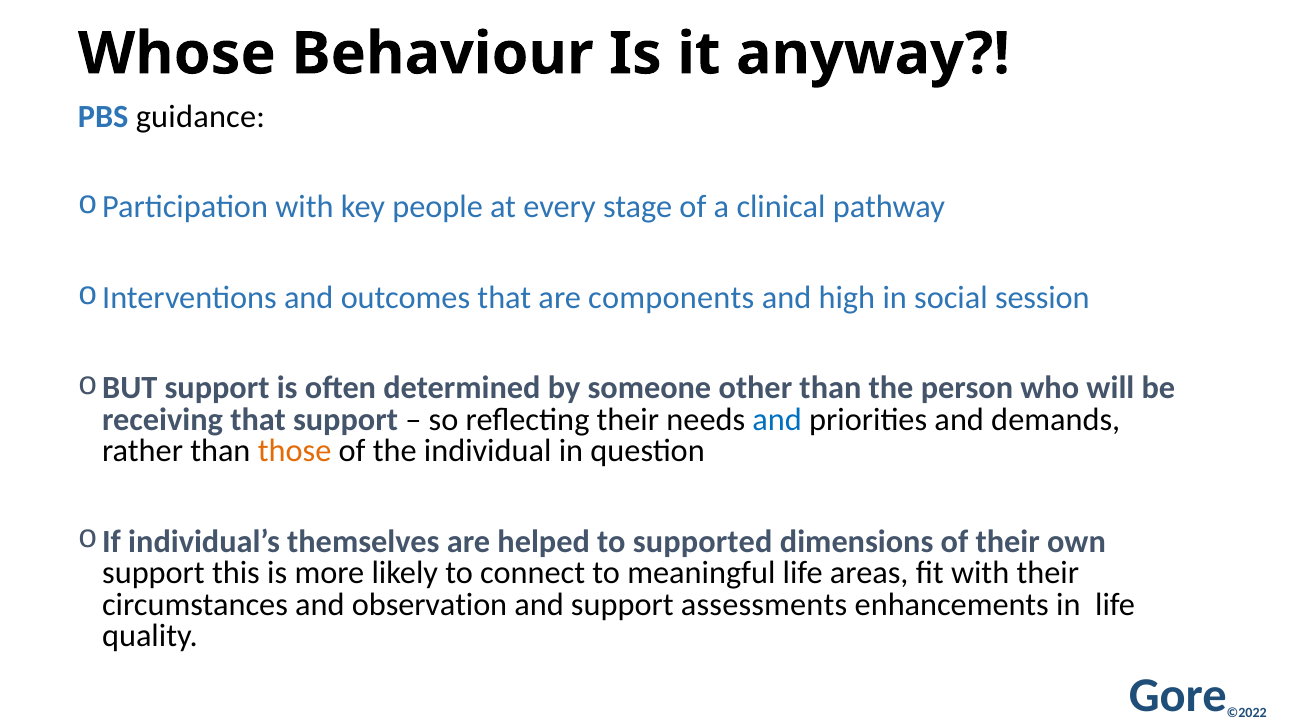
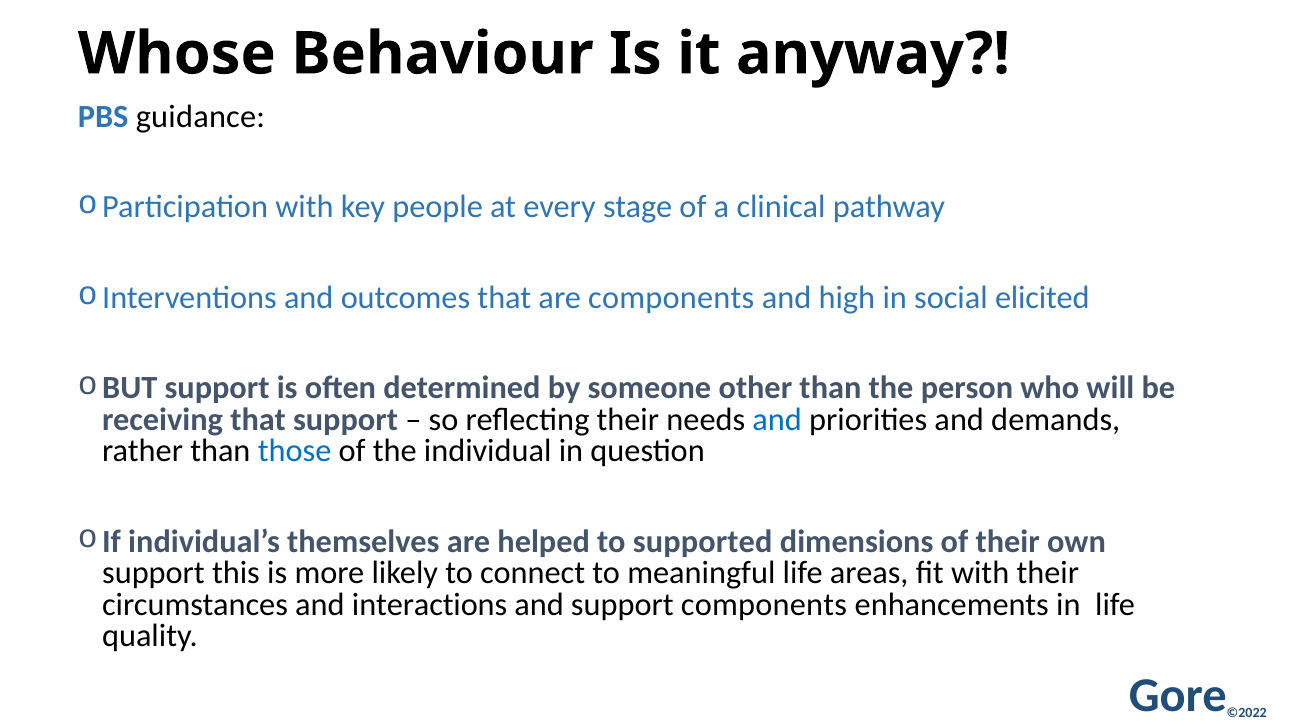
session: session -> elicited (1042, 298)
those colour: orange -> blue (295, 451)
observation: observation -> interactions (430, 605)
support assessments: assessments -> components (764, 605)
